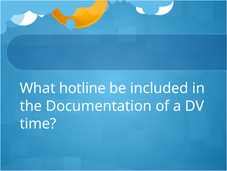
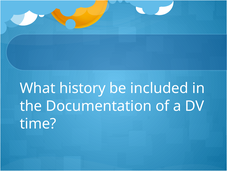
hotline: hotline -> history (82, 88)
